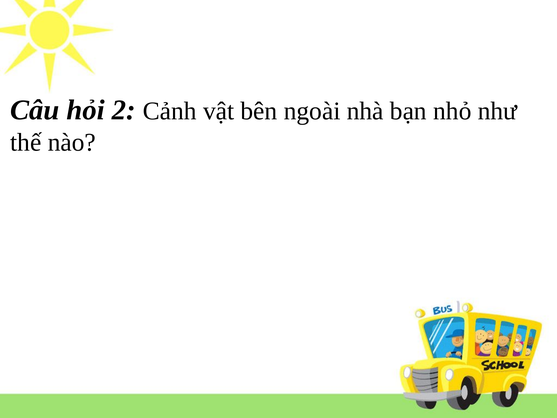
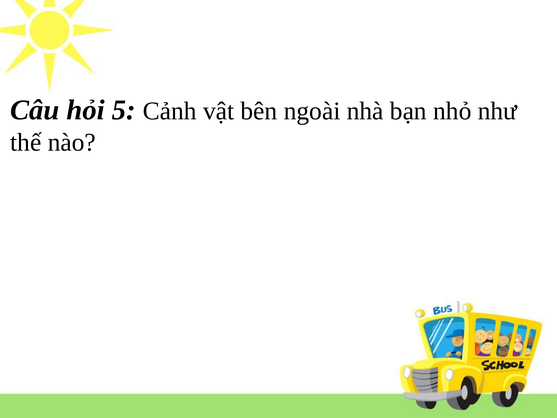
2: 2 -> 5 (124, 110)
